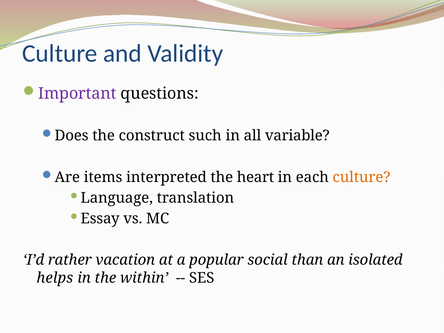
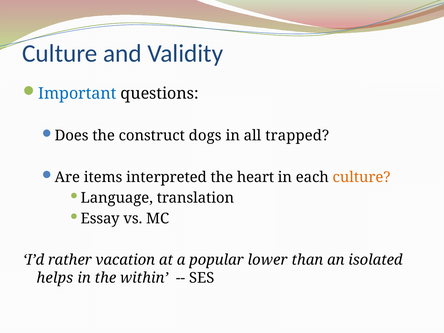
Important colour: purple -> blue (77, 94)
such: such -> dogs (205, 136)
variable: variable -> trapped (297, 136)
social: social -> lower (267, 260)
